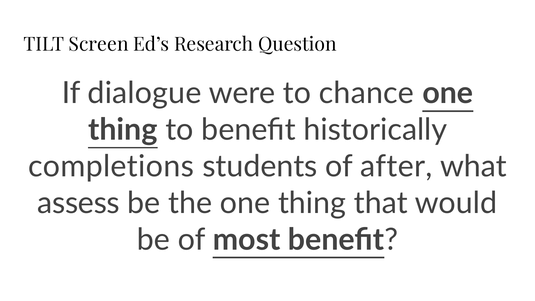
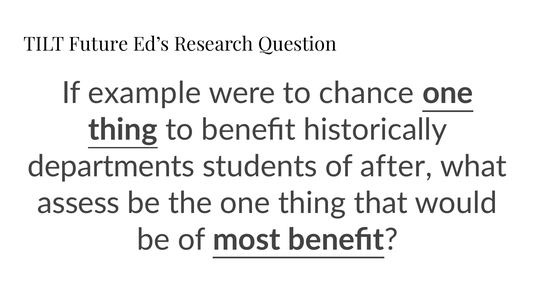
Screen: Screen -> Future (99, 44)
dialogue: dialogue -> example (144, 93)
completions: completions -> departments (111, 166)
